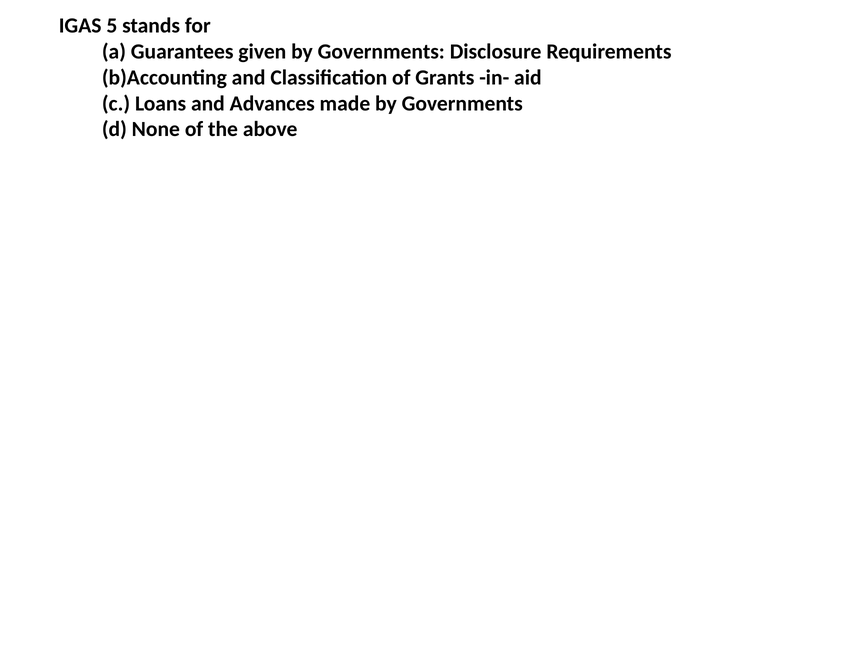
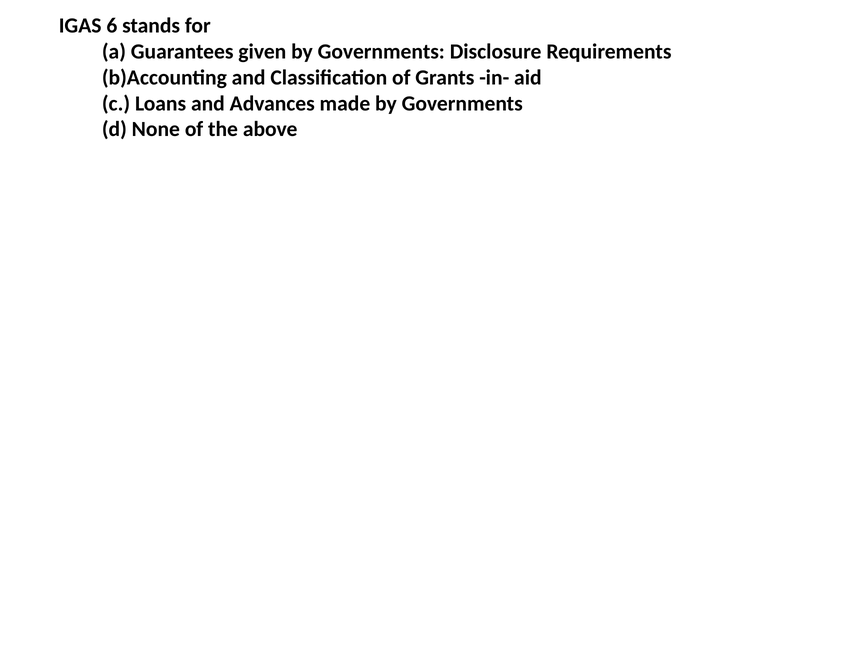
5: 5 -> 6 (112, 26)
